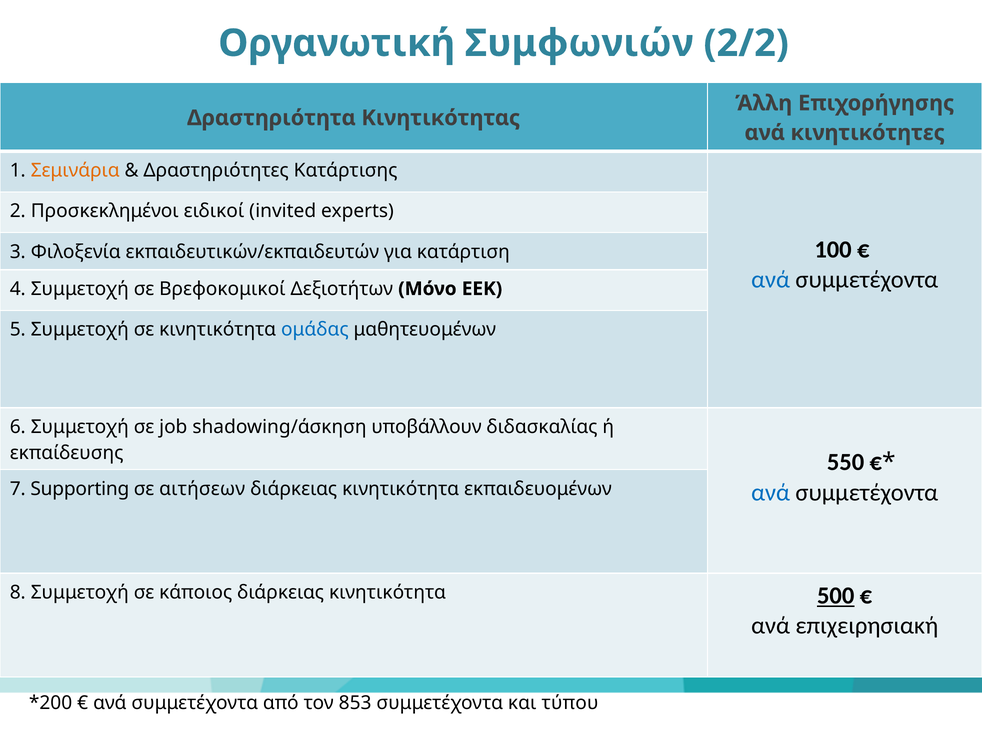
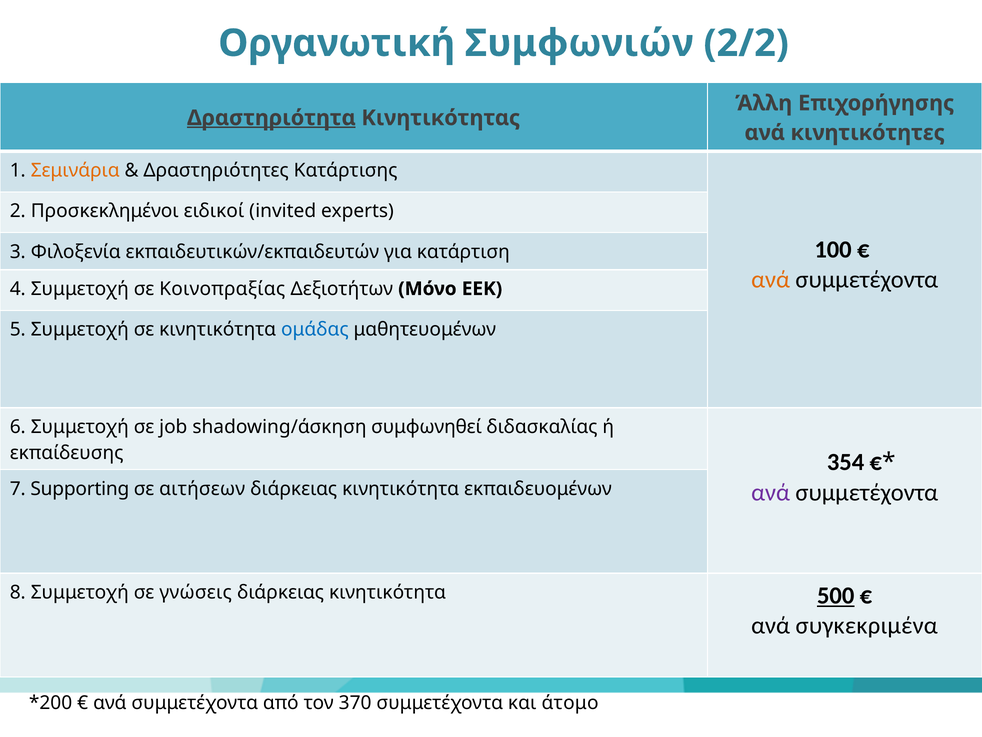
Δραστηριότητα underline: none -> present (271, 118)
ανά colour: blue -> orange (771, 280)
Βρεφοκομικοί: Βρεφοκομικοί -> Κοινοπραξίας (222, 289)
υποβάλλουν: υποβάλλουν -> συμφωνηθεί (427, 427)
550: 550 -> 354 (846, 462)
ανά colour: blue -> purple (771, 492)
κάποιος: κάποιος -> γνώσεις (196, 592)
επιχειρησιακή: επιχειρησιακή -> συγκεκριμένα (867, 625)
853: 853 -> 370 (355, 703)
τύπου: τύπου -> άτομo (570, 703)
